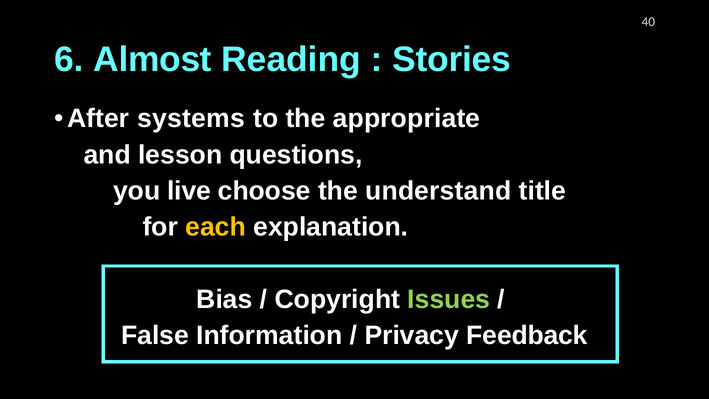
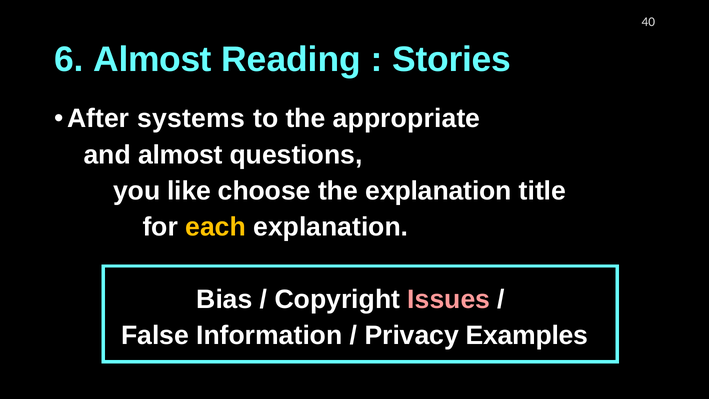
and lesson: lesson -> almost (180, 155)
live: live -> like (189, 191)
the understand: understand -> explanation (438, 191)
Issues colour: light green -> pink (449, 299)
Feedback: Feedback -> Examples (527, 335)
